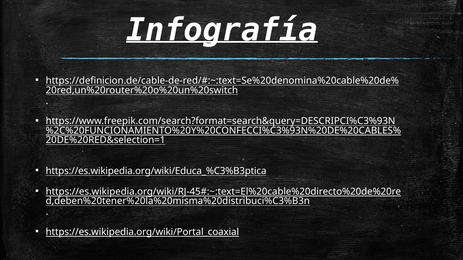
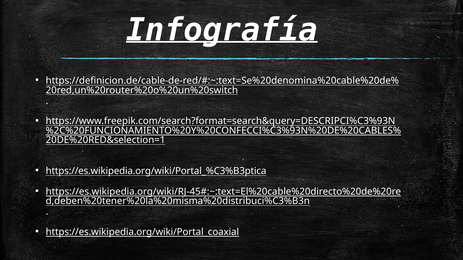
https://es.wikipedia.org/wiki/Educa_%C3%B3ptica: https://es.wikipedia.org/wiki/Educa_%C3%B3ptica -> https://es.wikipedia.org/wiki/Portal_%C3%B3ptica (156, 171)
